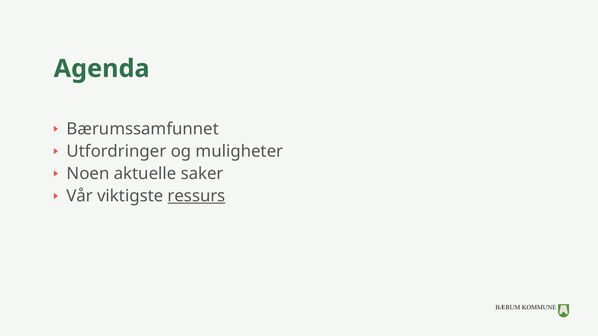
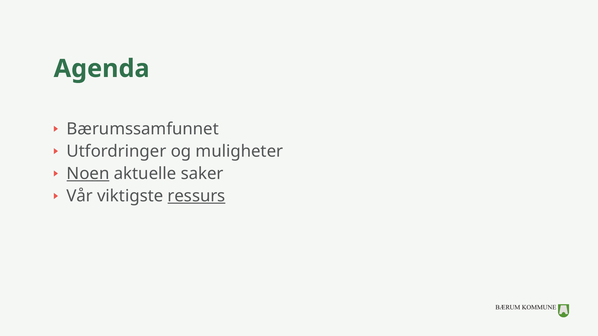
Noen underline: none -> present (88, 174)
